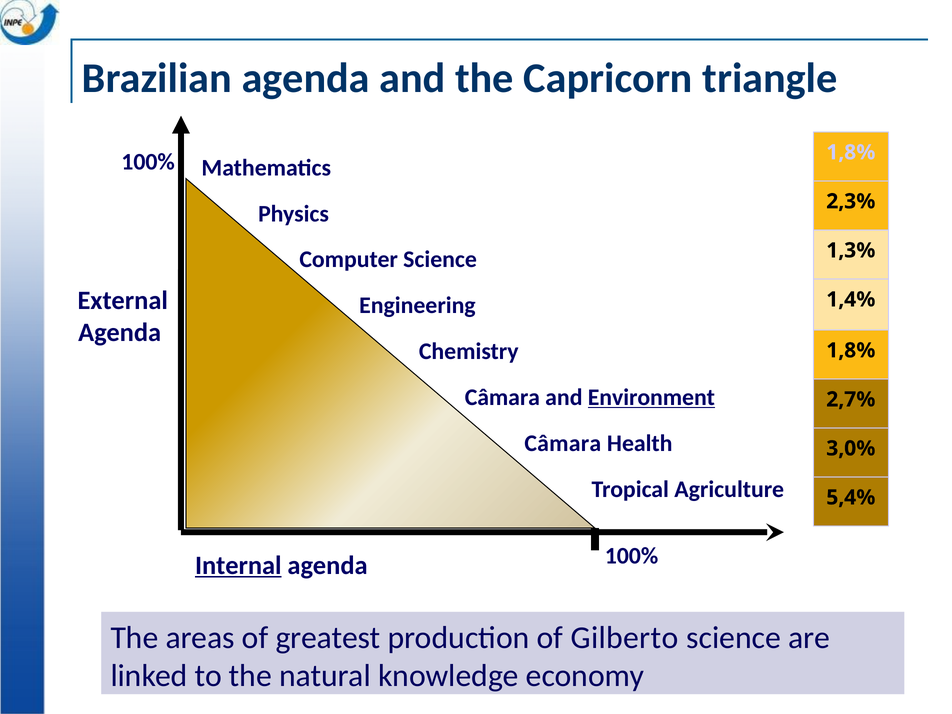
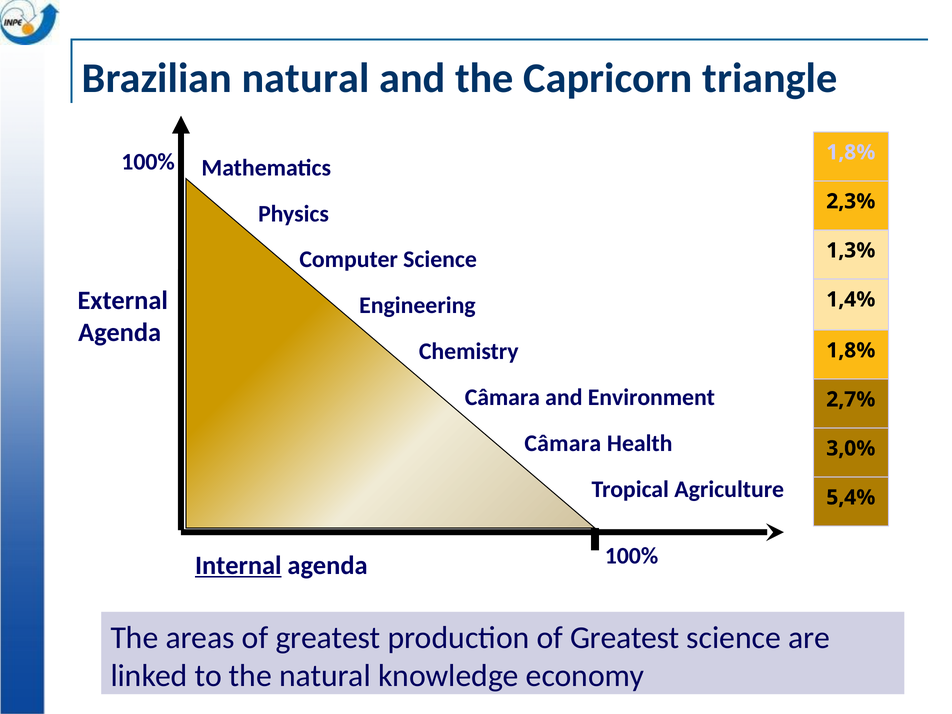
Brazilian agenda: agenda -> natural (306, 78)
Environment underline: present -> none (651, 397)
production of Gilberto: Gilberto -> Greatest (625, 638)
